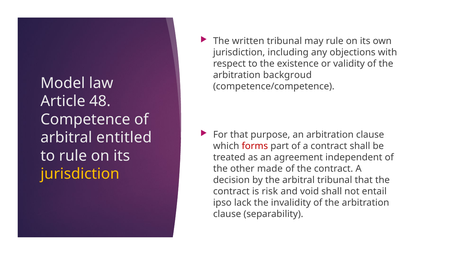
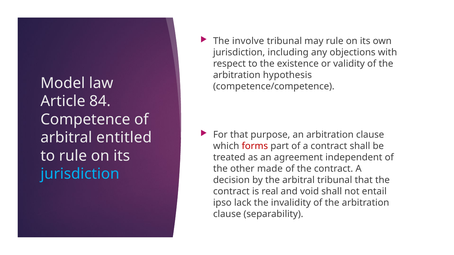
written: written -> involve (248, 41)
backgroud: backgroud -> hypothesis (287, 75)
48: 48 -> 84 (100, 101)
jurisdiction colour: yellow -> light blue (80, 174)
risk: risk -> real (270, 192)
